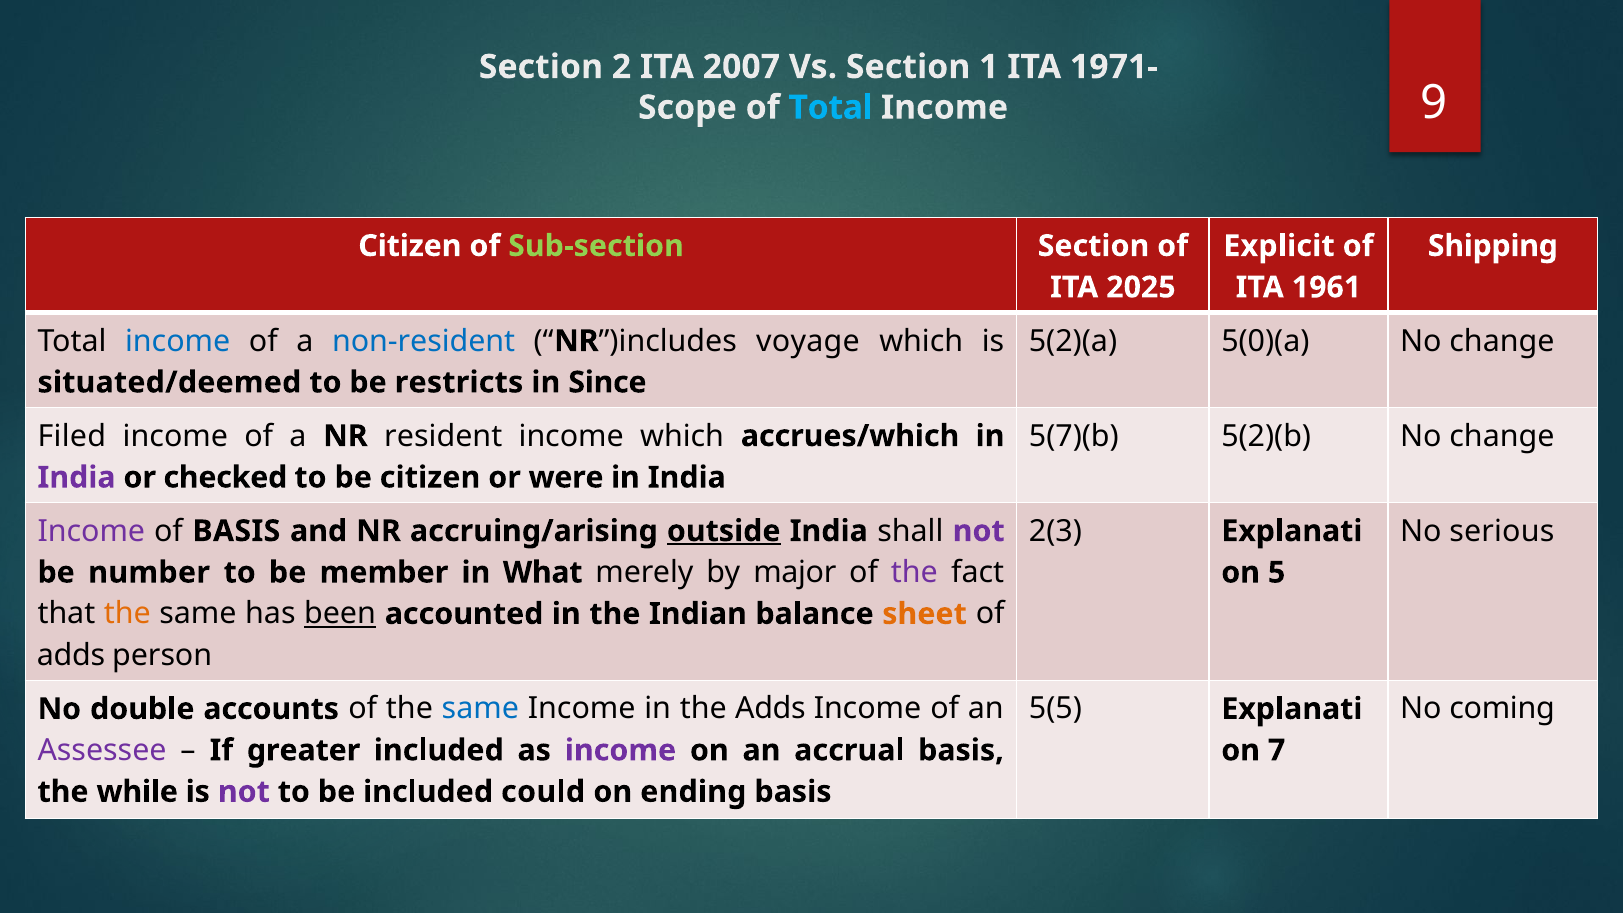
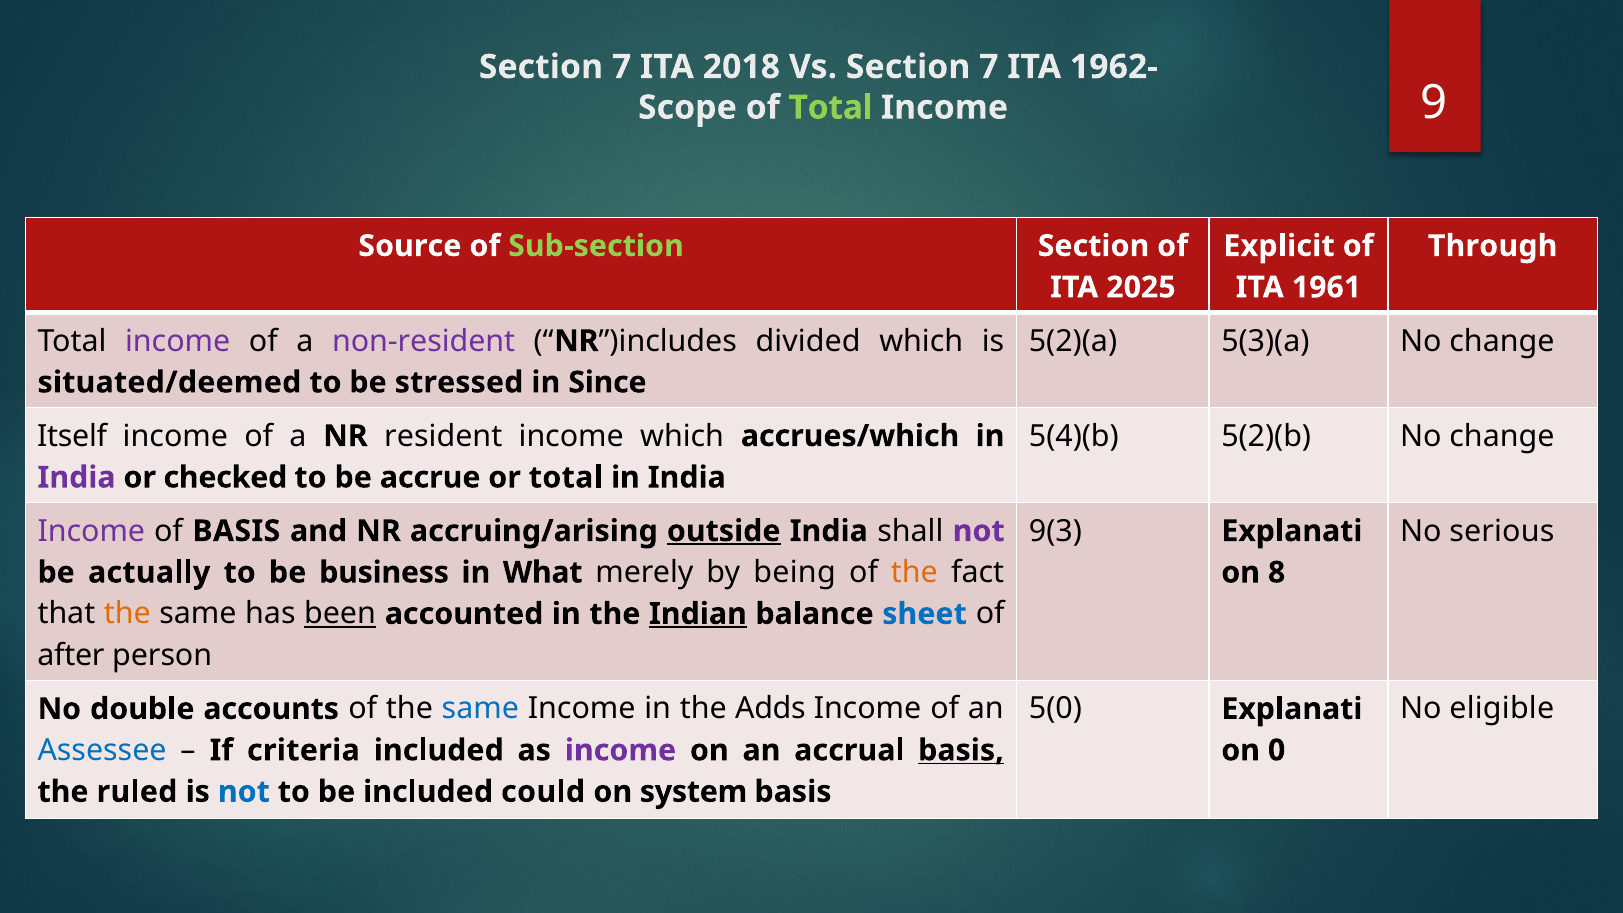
2: 2 -> 7 (622, 67)
2007: 2007 -> 2018 (741, 67)
Vs Section 1: 1 -> 7 (989, 67)
1971-: 1971- -> 1962- (1114, 67)
Total colour: light blue -> light green (831, 107)
Citizen: Citizen -> Source (410, 246)
Shipping: Shipping -> Through (1493, 246)
income colour: blue -> purple (178, 341)
non-resident colour: blue -> purple (424, 341)
voyage: voyage -> divided (808, 341)
5(0)(a: 5(0)(a -> 5(3)(a (1265, 341)
restricts: restricts -> stressed (459, 382)
Filed: Filed -> Itself (72, 436)
5(7)(b: 5(7)(b -> 5(4)(b (1074, 436)
be citizen: citizen -> accrue (430, 477)
or were: were -> total (566, 477)
2(3: 2(3 -> 9(3 (1055, 531)
number: number -> actually (149, 572)
member: member -> business (384, 572)
major: major -> being (795, 572)
the colour: purple -> orange (914, 572)
5: 5 -> 8 (1277, 572)
Indian underline: none -> present (698, 614)
sheet colour: orange -> blue (924, 614)
adds: adds -> after (71, 655)
5(5: 5(5 -> 5(0 (1055, 709)
coming: coming -> eligible (1502, 709)
Assessee colour: purple -> blue (102, 750)
greater: greater -> criteria (303, 750)
basis underline: none -> present (961, 750)
7: 7 -> 0 (1277, 750)
while: while -> ruled (137, 792)
not colour: purple -> blue (244, 792)
ending: ending -> system (694, 792)
